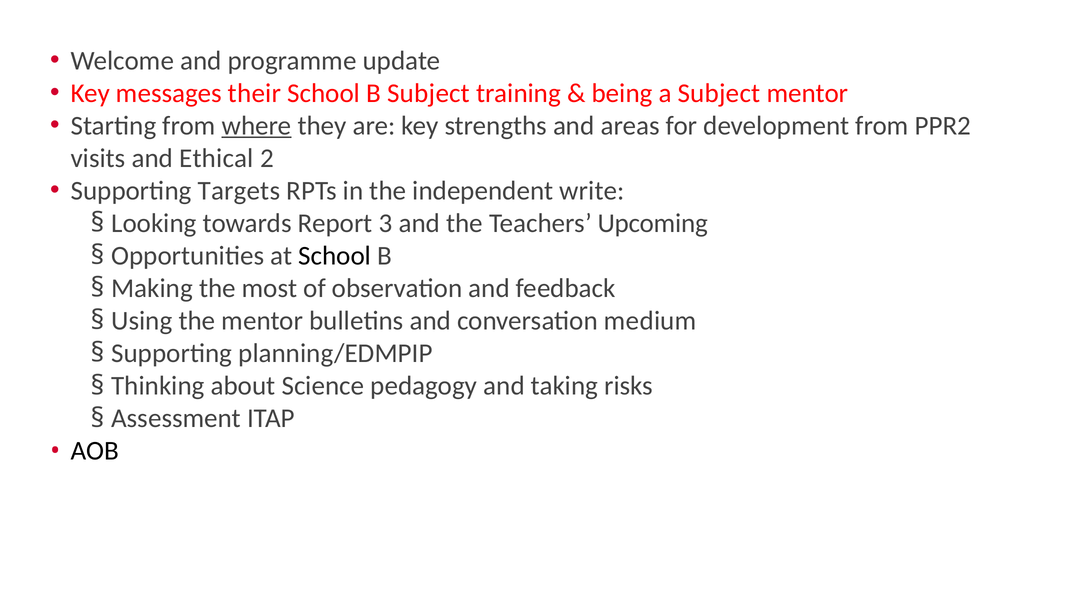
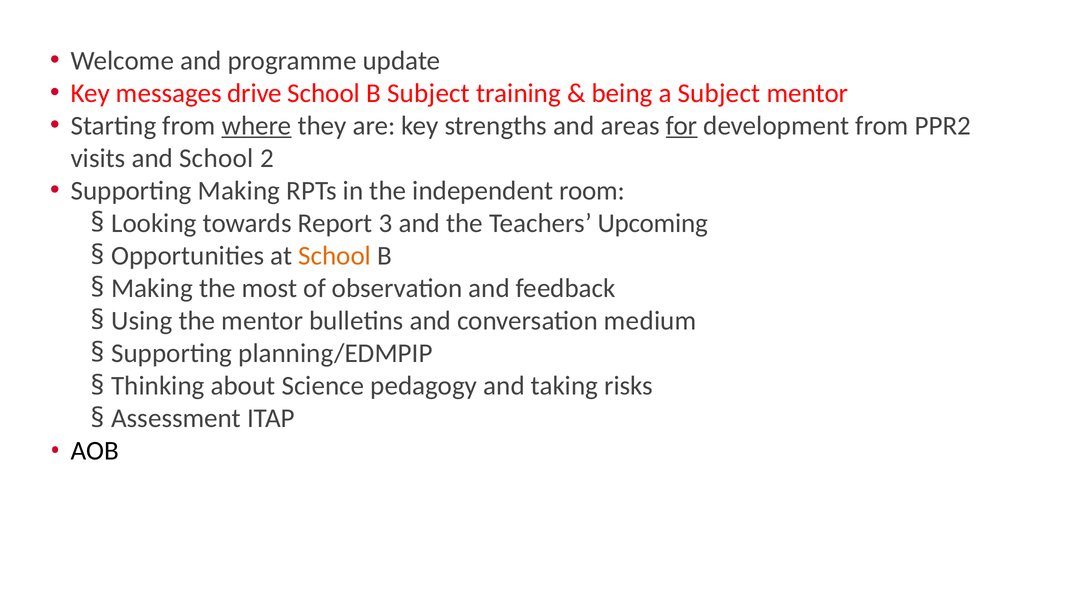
their: their -> drive (255, 93)
for underline: none -> present (682, 126)
and Ethical: Ethical -> School (216, 158)
Supporting Targets: Targets -> Making (239, 191)
write: write -> room (592, 191)
School colour: black -> orange (335, 256)
